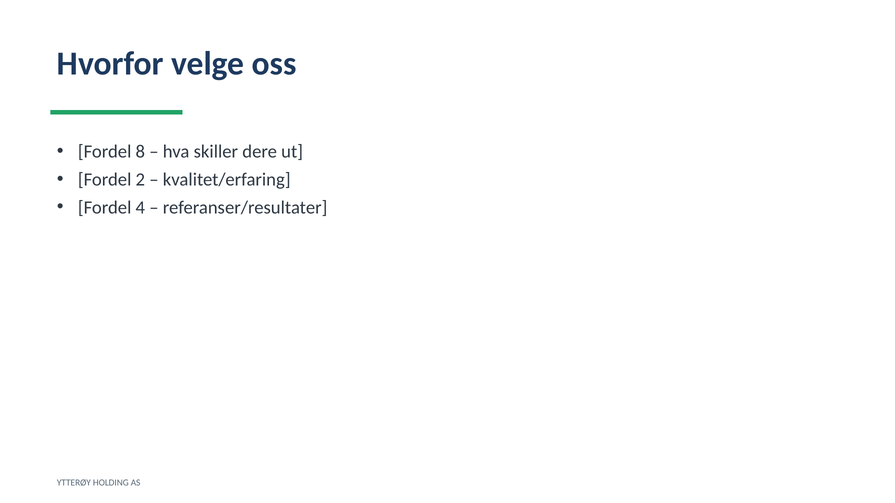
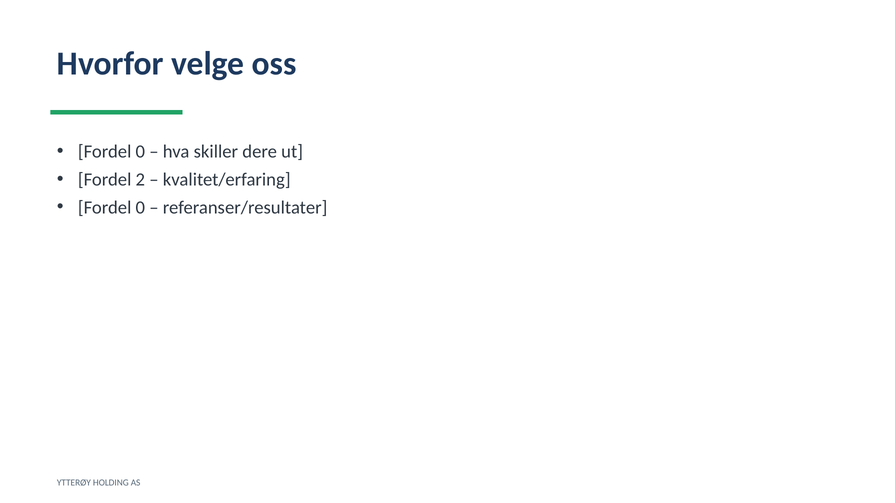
8: 8 -> 0 (140, 152)
4: 4 -> 0 (140, 208)
